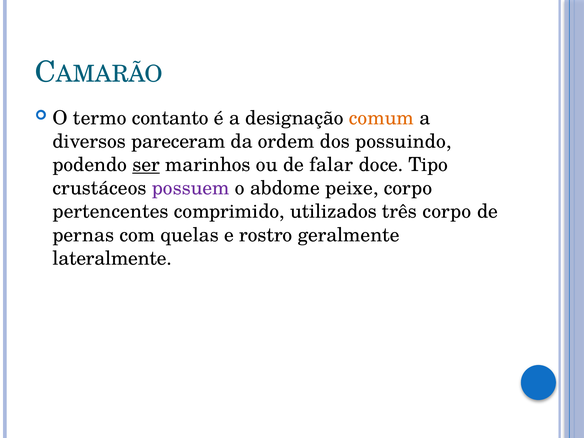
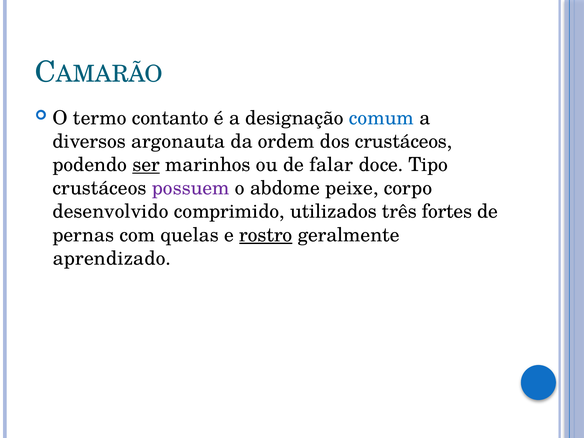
comum colour: orange -> blue (381, 118)
pareceram: pareceram -> argonauta (178, 141)
dos possuindo: possuindo -> crustáceos (404, 141)
pertencentes: pertencentes -> desenvolvido (110, 212)
três corpo: corpo -> fortes (447, 212)
rostro underline: none -> present (266, 235)
lateralmente: lateralmente -> aprendizado (112, 258)
